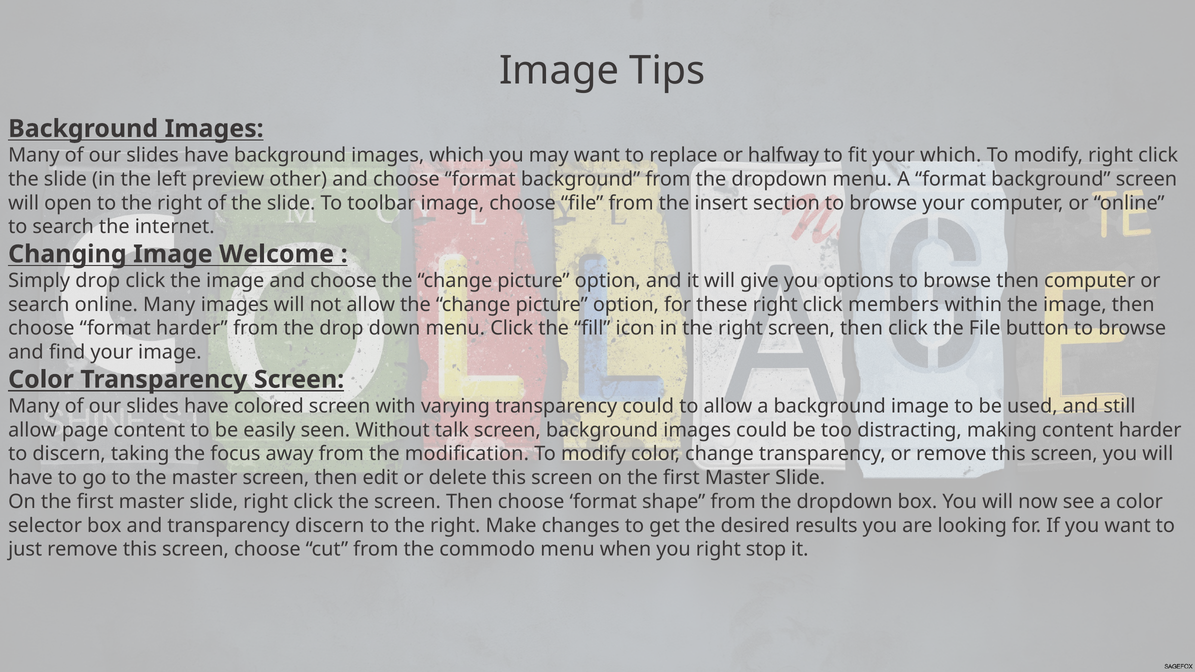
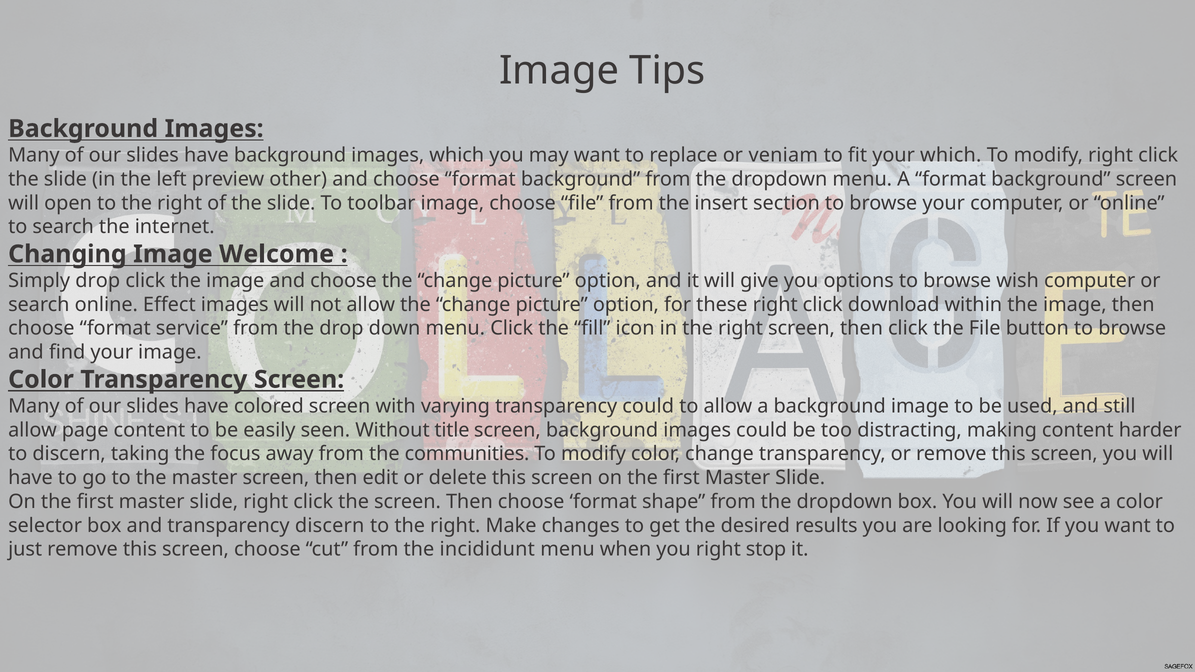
halfway: halfway -> veniam (783, 155)
browse then: then -> wish (1018, 281)
online Many: Many -> Effect (169, 305)
members: members -> download (894, 305)
format harder: harder -> service (192, 329)
talk: talk -> title (452, 430)
modification: modification -> communities (467, 454)
commodo: commodo -> incididunt (487, 549)
